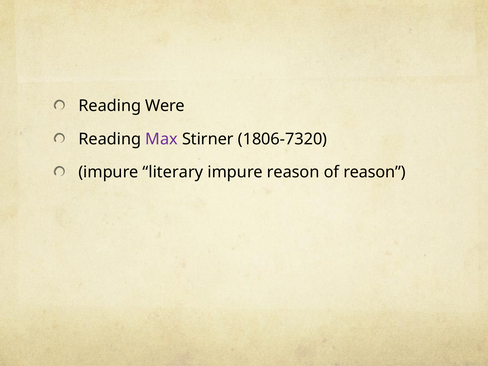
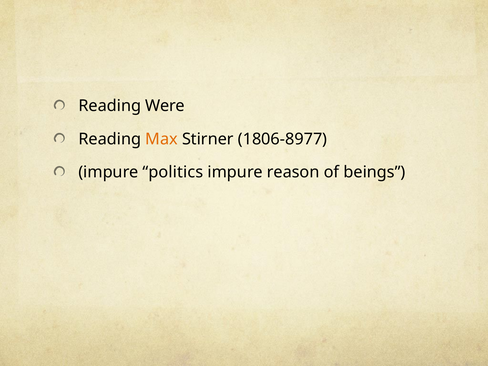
Max colour: purple -> orange (162, 139)
1806-7320: 1806-7320 -> 1806-8977 (283, 139)
literary: literary -> politics (173, 172)
of reason: reason -> beings (374, 172)
